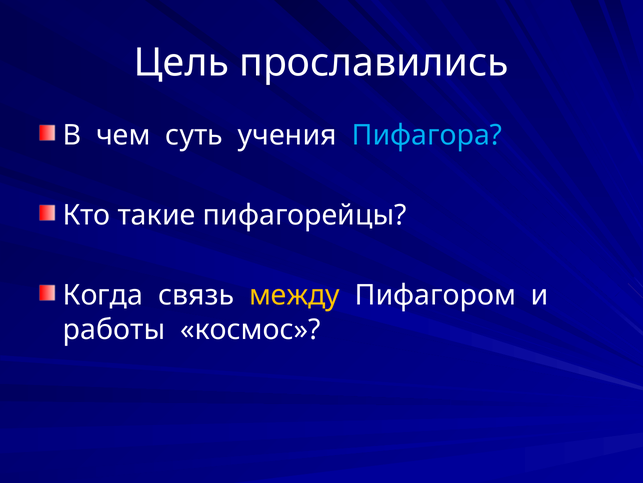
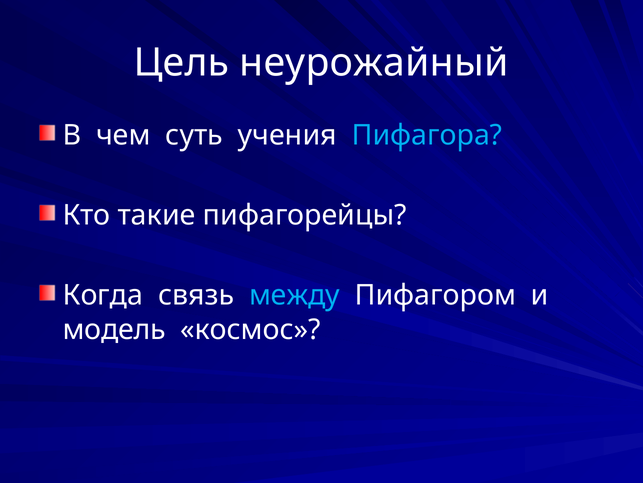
прославились: прославились -> неурожайный (374, 62)
между colour: yellow -> light blue (295, 295)
работы: работы -> модель (114, 329)
